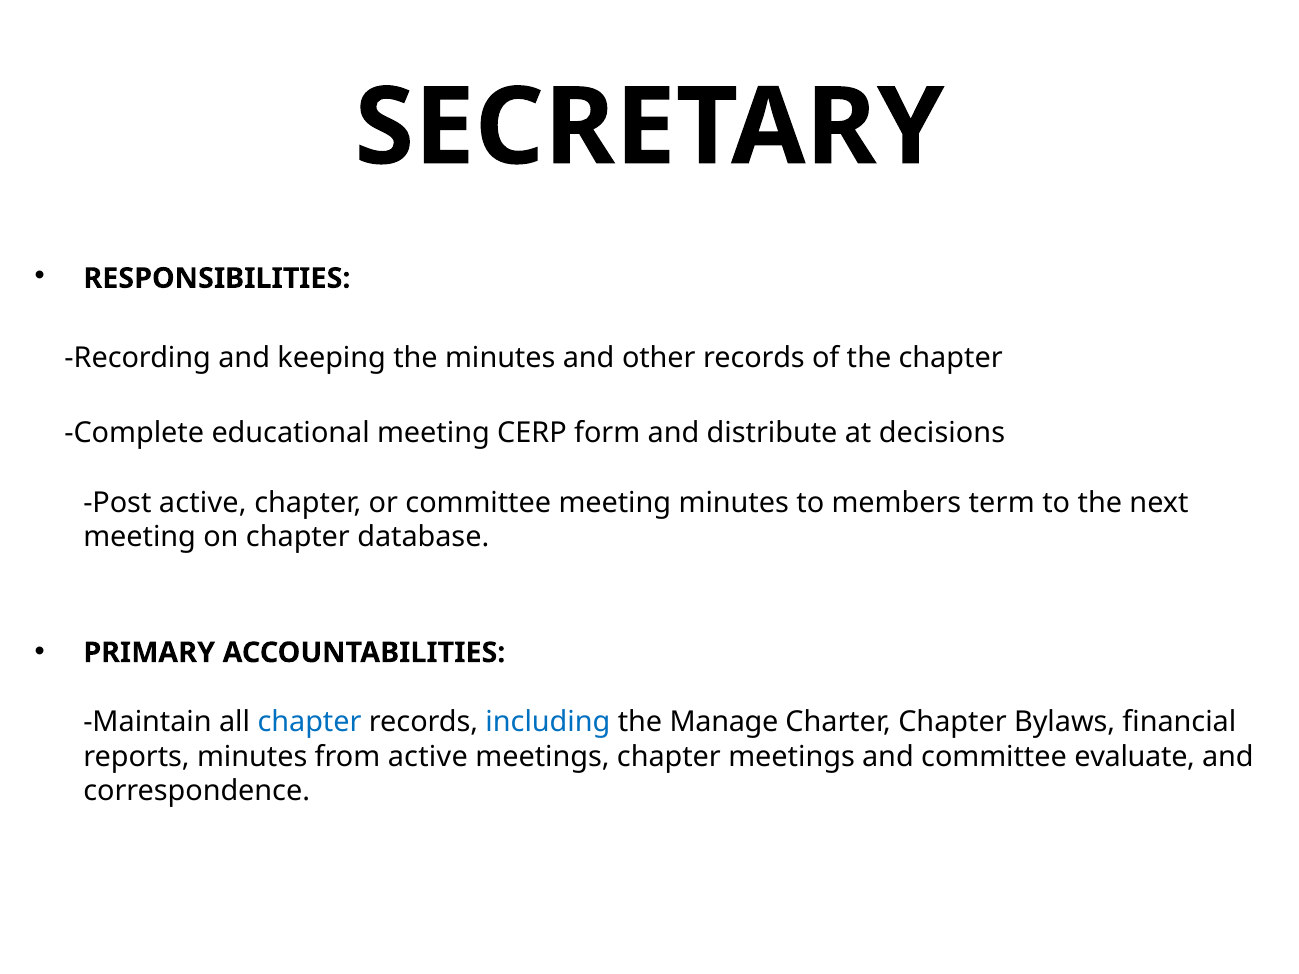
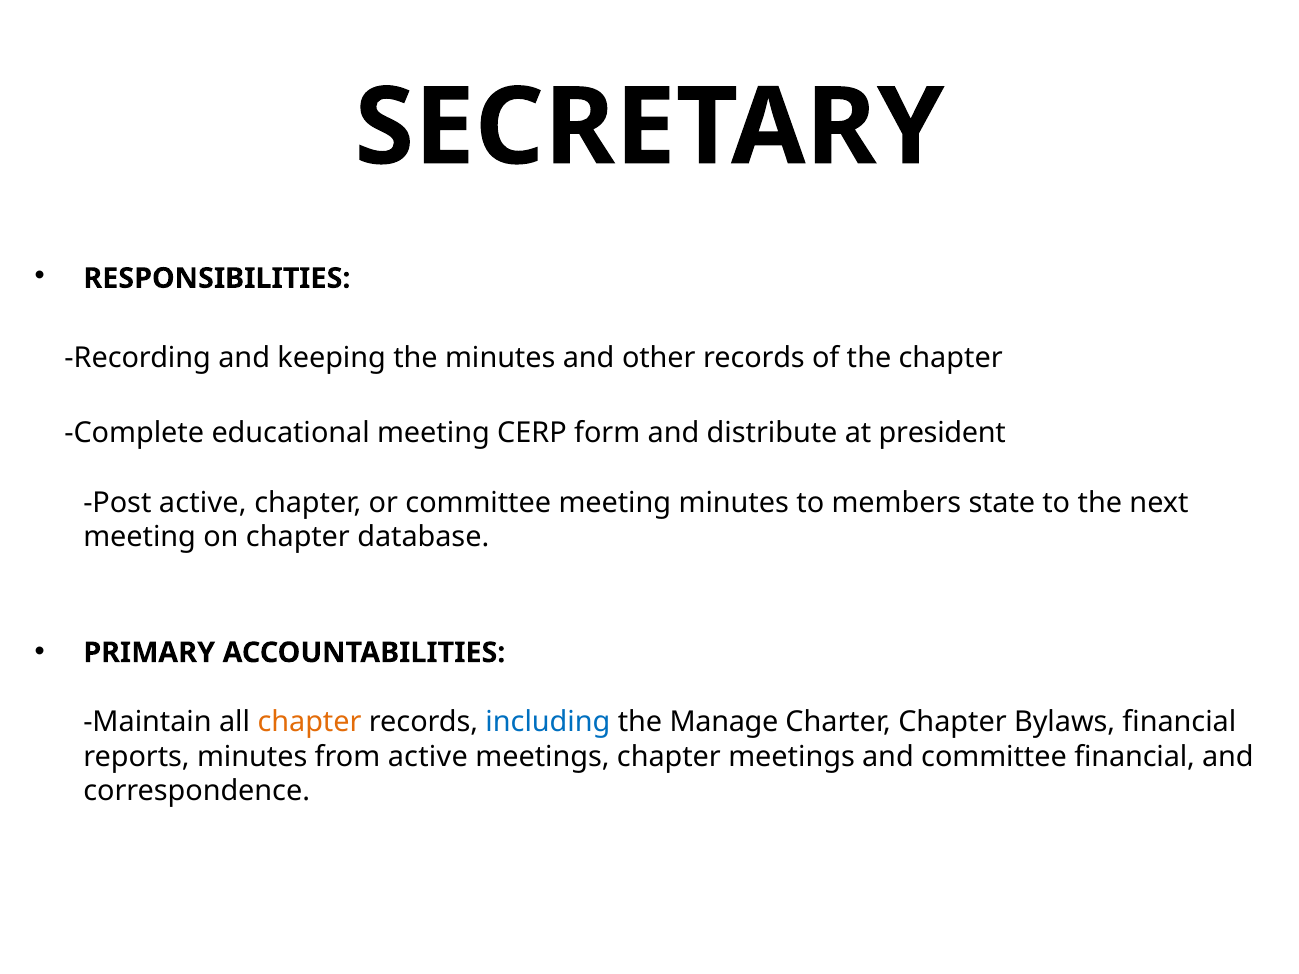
decisions: decisions -> president (942, 434)
term: term -> state (1002, 503)
chapter colour: blue -> orange (310, 722)
committee evaluate: evaluate -> financial (1135, 757)
